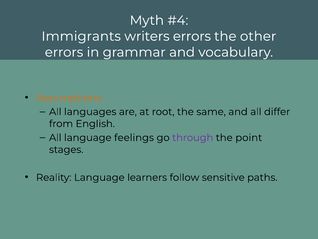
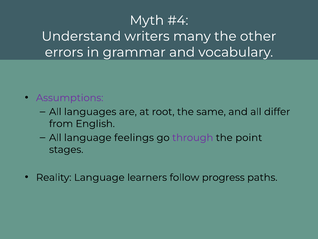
Immigrants: Immigrants -> Understand (81, 36)
writers errors: errors -> many (192, 36)
Assumptions colour: orange -> purple (70, 98)
sensitive: sensitive -> progress (223, 177)
